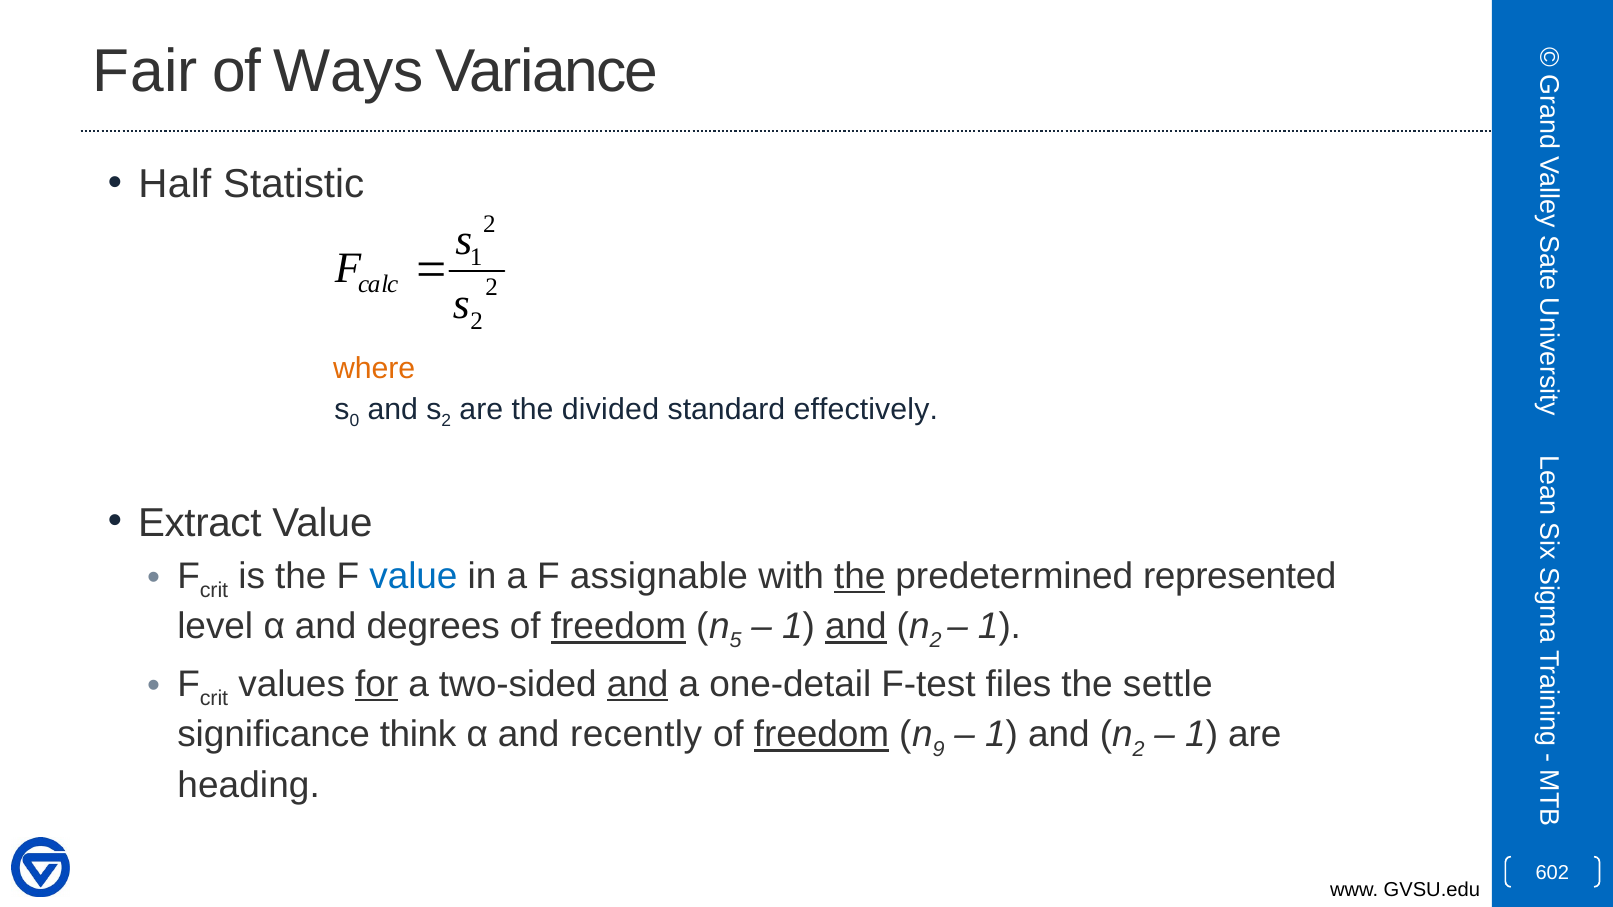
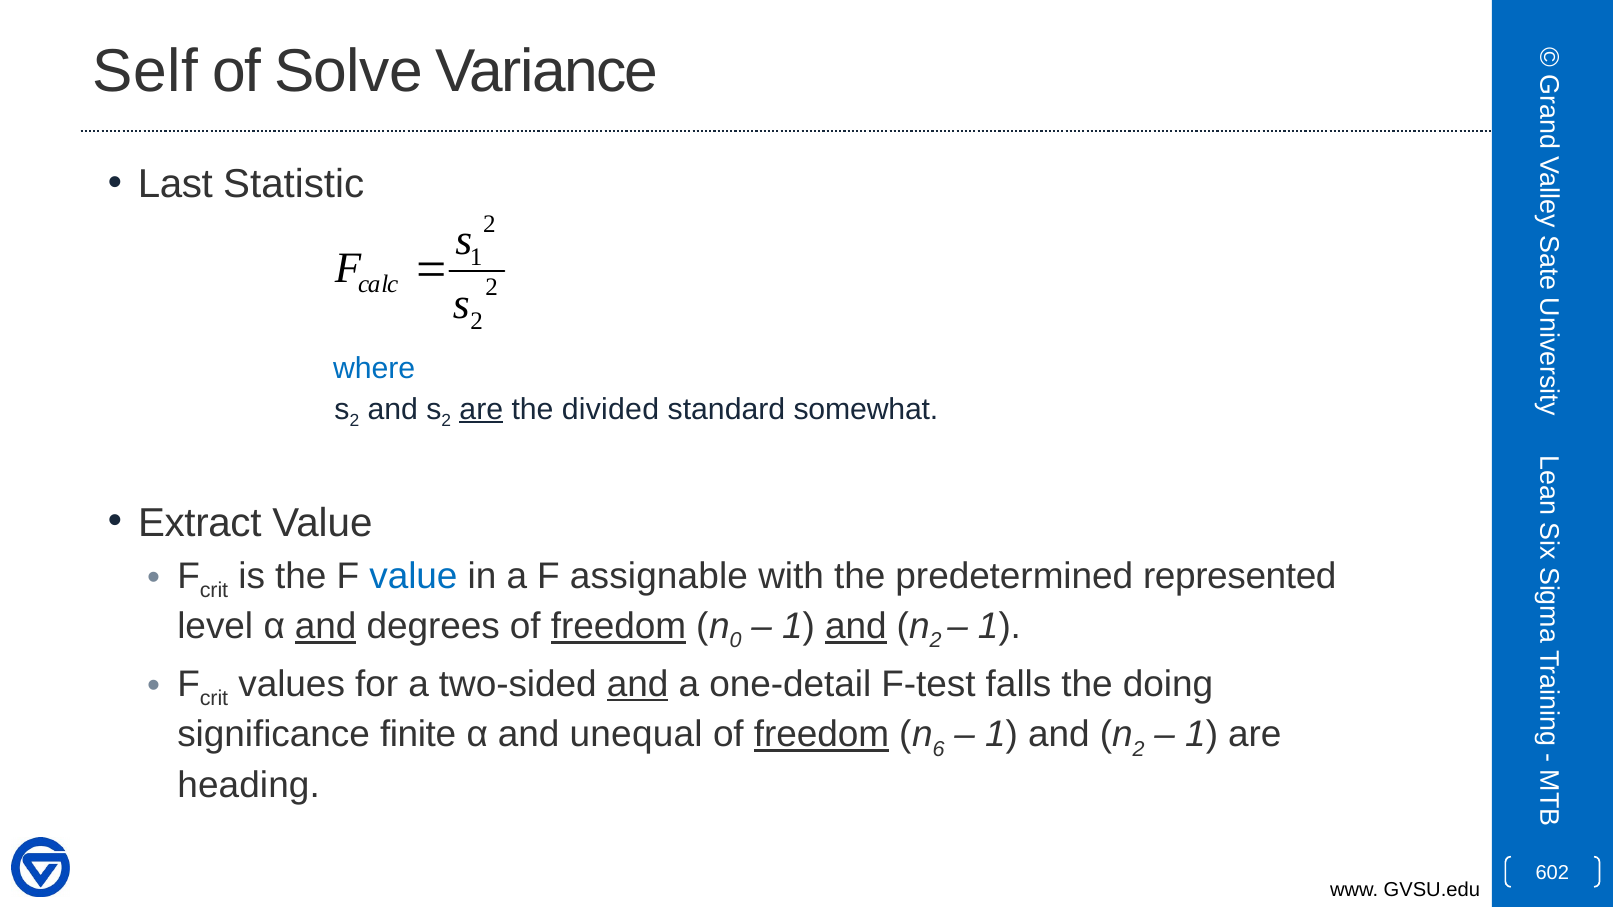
Fair: Fair -> Self (145, 72)
Ways: Ways -> Solve (349, 72)
Half: Half -> Last (175, 184)
where colour: orange -> blue (374, 369)
0: 0 -> 2 (354, 421)
are underline: none -> present (481, 409)
effectively: effectively -> somewhat (866, 409)
the underline: present -> none (860, 576)
and underline: none -> present (326, 627)
5: 5 -> 0 (735, 641)
for underline: present -> none (377, 685)
files: files -> falls (1019, 685)
settle: settle -> doing (1168, 685)
think: think -> finite (418, 735)
recently: recently -> unequal (636, 735)
9: 9 -> 6 (939, 749)
